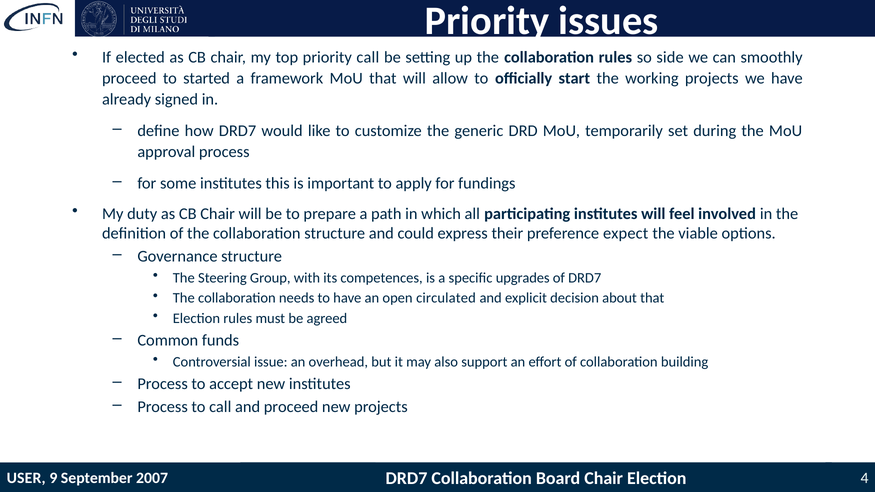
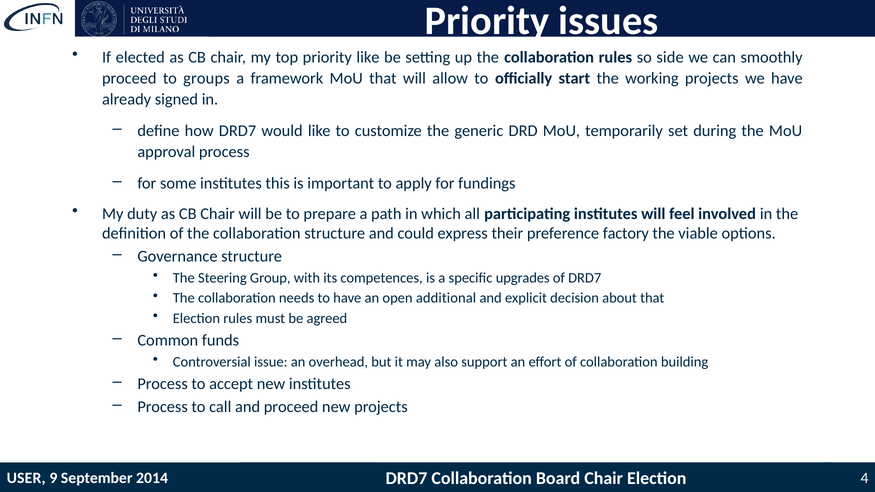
priority call: call -> like (368, 57)
started: started -> groups (206, 78)
expect: expect -> factory (626, 233)
circulated: circulated -> additional (446, 298)
2007: 2007 -> 2014 (152, 478)
